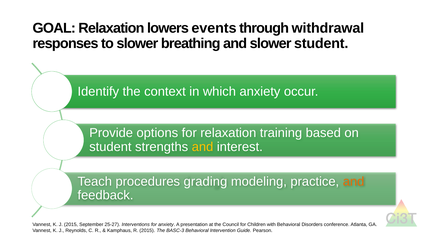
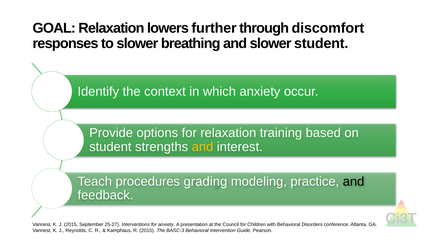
events: events -> further (214, 28)
withdrawal: withdrawal -> discomfort (328, 28)
and colour: orange -> black (354, 182)
